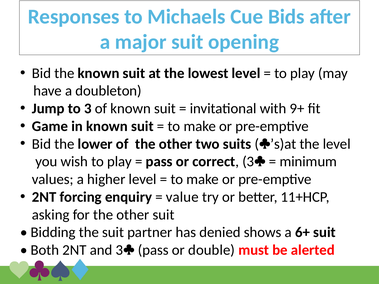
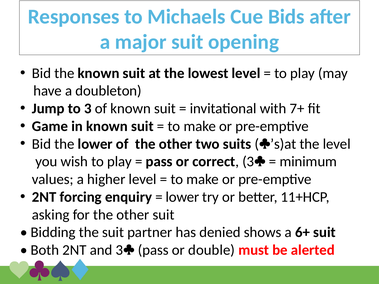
9+: 9+ -> 7+ (297, 109)
value: value -> lower (182, 197)
